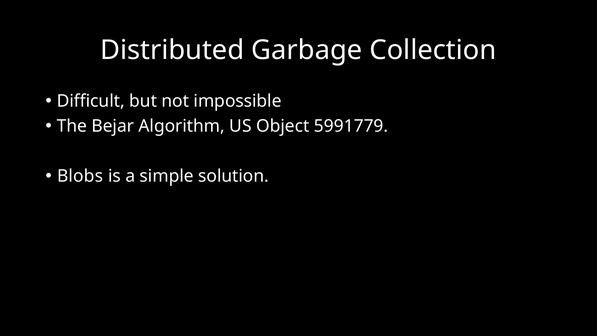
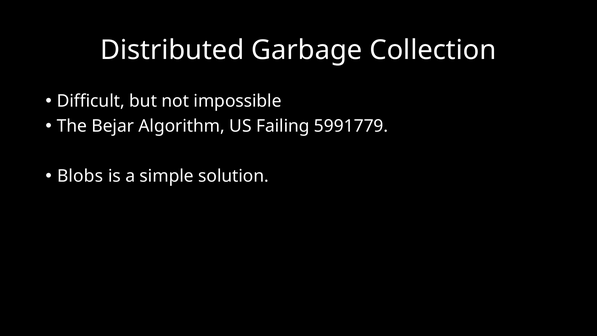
Object: Object -> Failing (283, 126)
